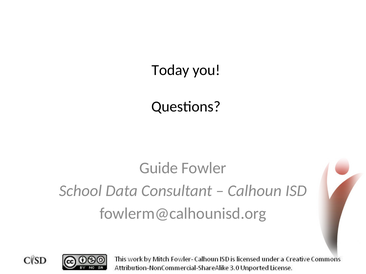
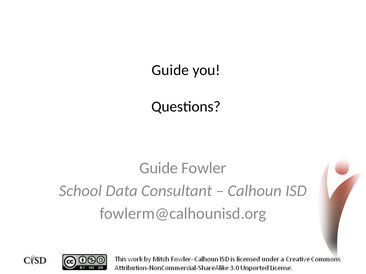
Today: Today -> Guide (170, 70)
